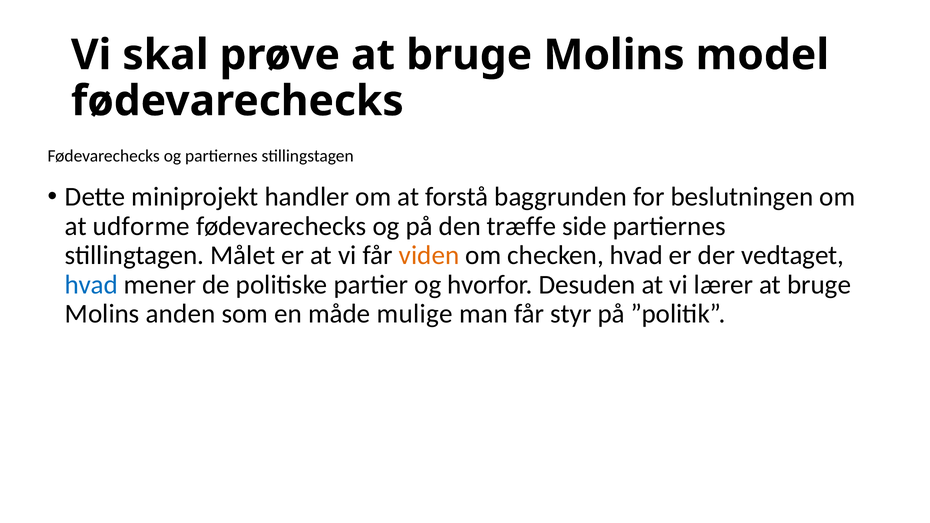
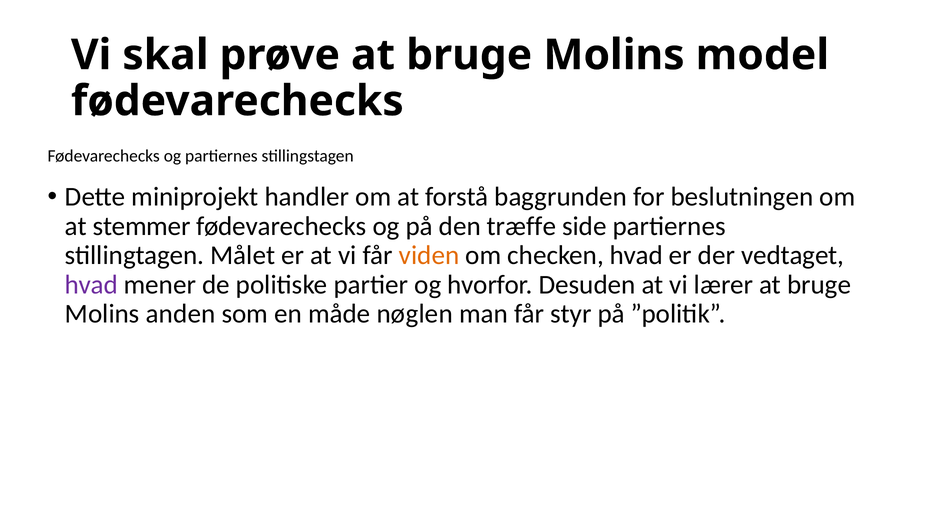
udforme: udforme -> stemmer (142, 226)
hvad colour: blue -> purple (91, 285)
mulige: mulige -> nøglen (415, 314)
